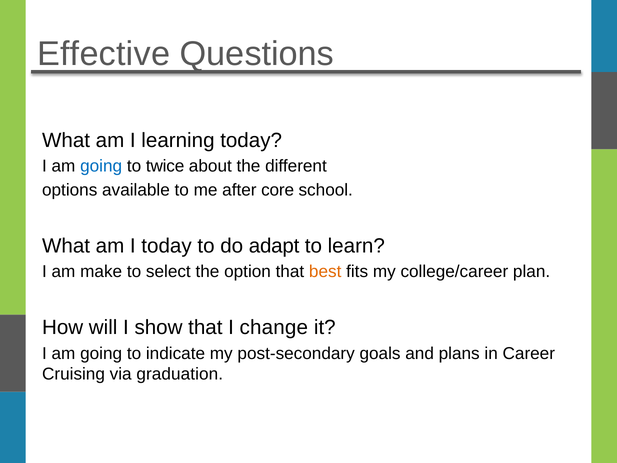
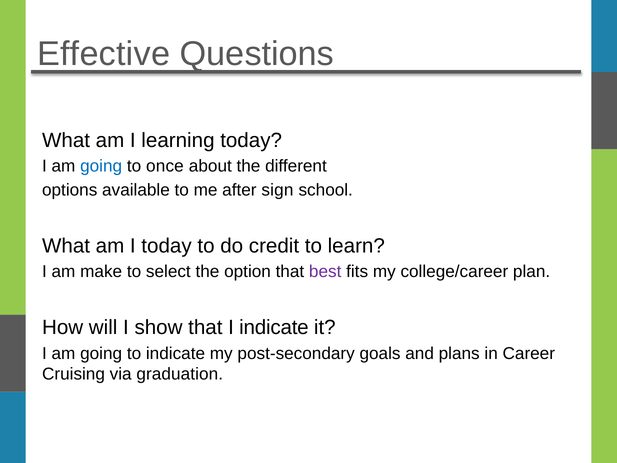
twice: twice -> once (165, 166)
core: core -> sign (277, 190)
adapt: adapt -> credit (274, 246)
best colour: orange -> purple (325, 272)
I change: change -> indicate (274, 327)
